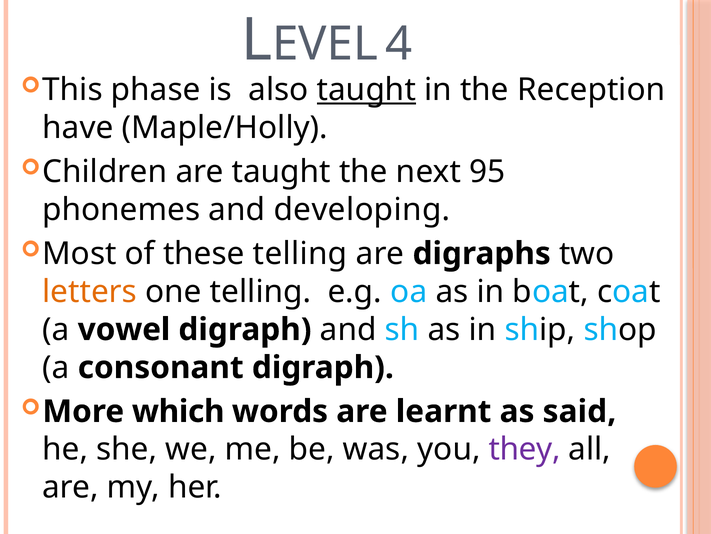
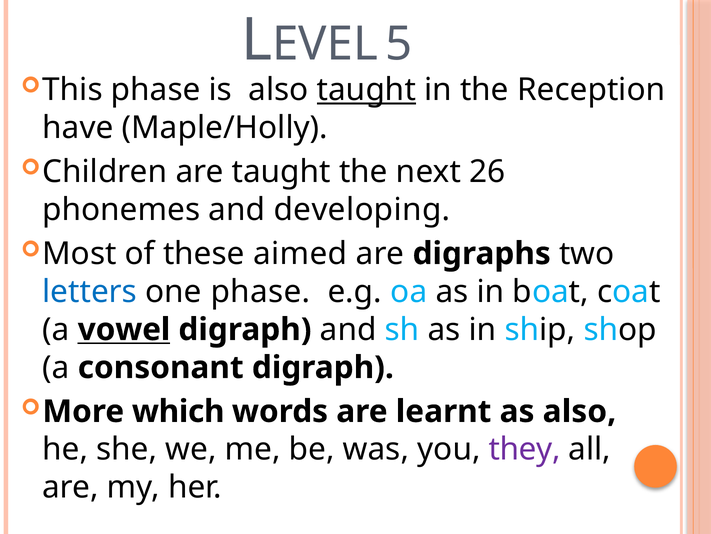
4: 4 -> 5 (399, 44)
95: 95 -> 26 (487, 172)
these telling: telling -> aimed (300, 253)
letters colour: orange -> blue (90, 291)
one telling: telling -> phase (260, 291)
vowel underline: none -> present (124, 329)
as said: said -> also (579, 411)
